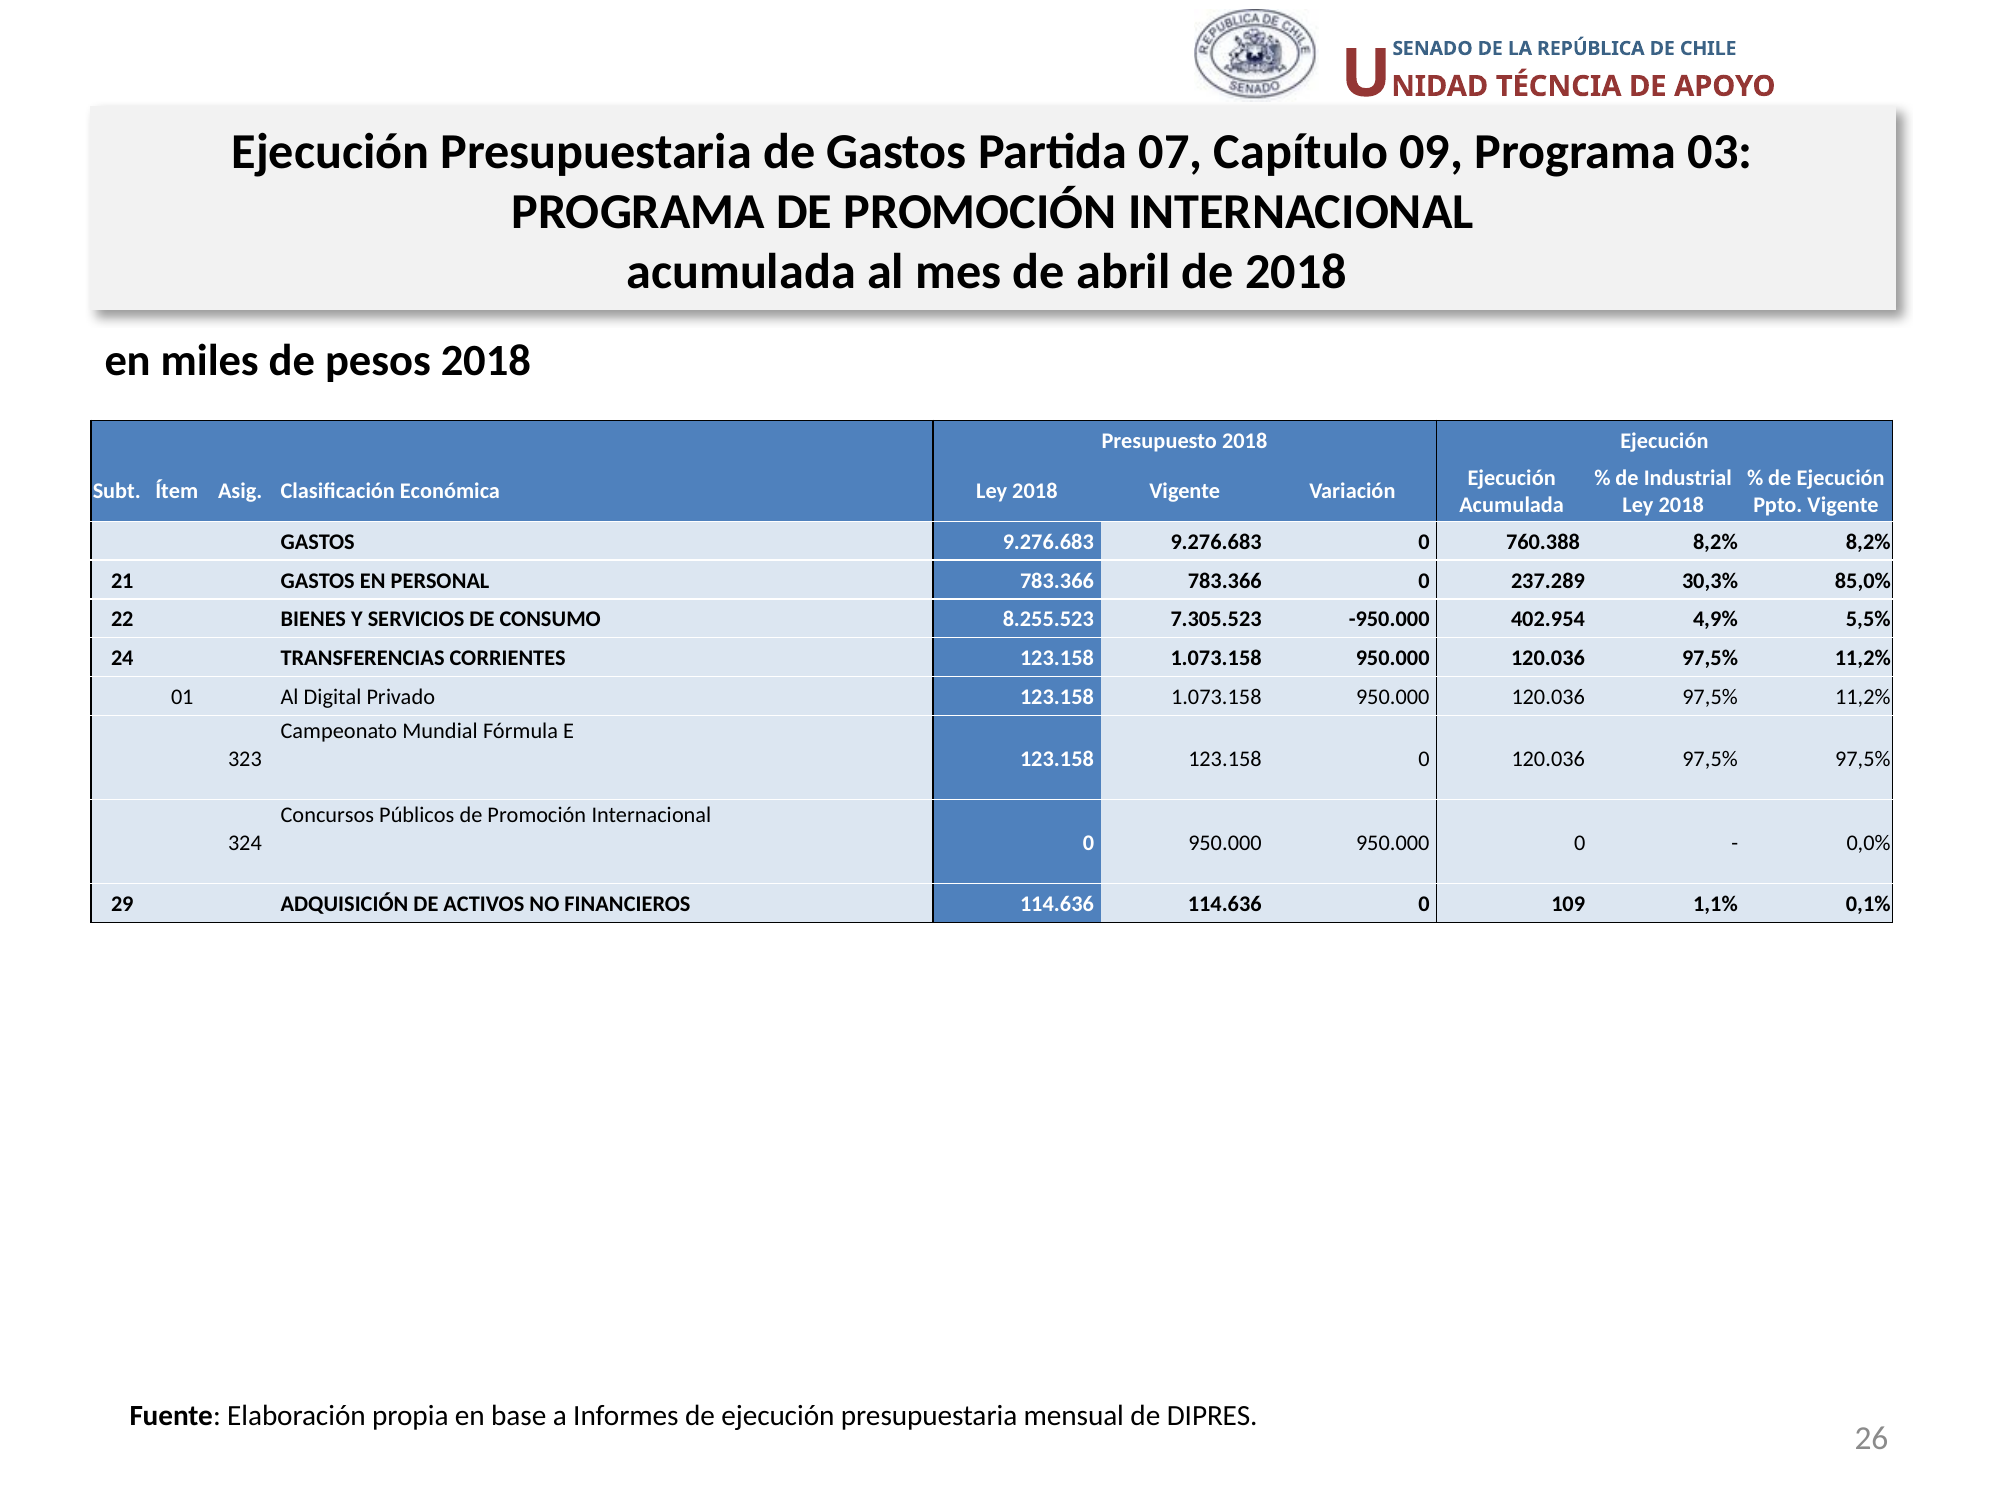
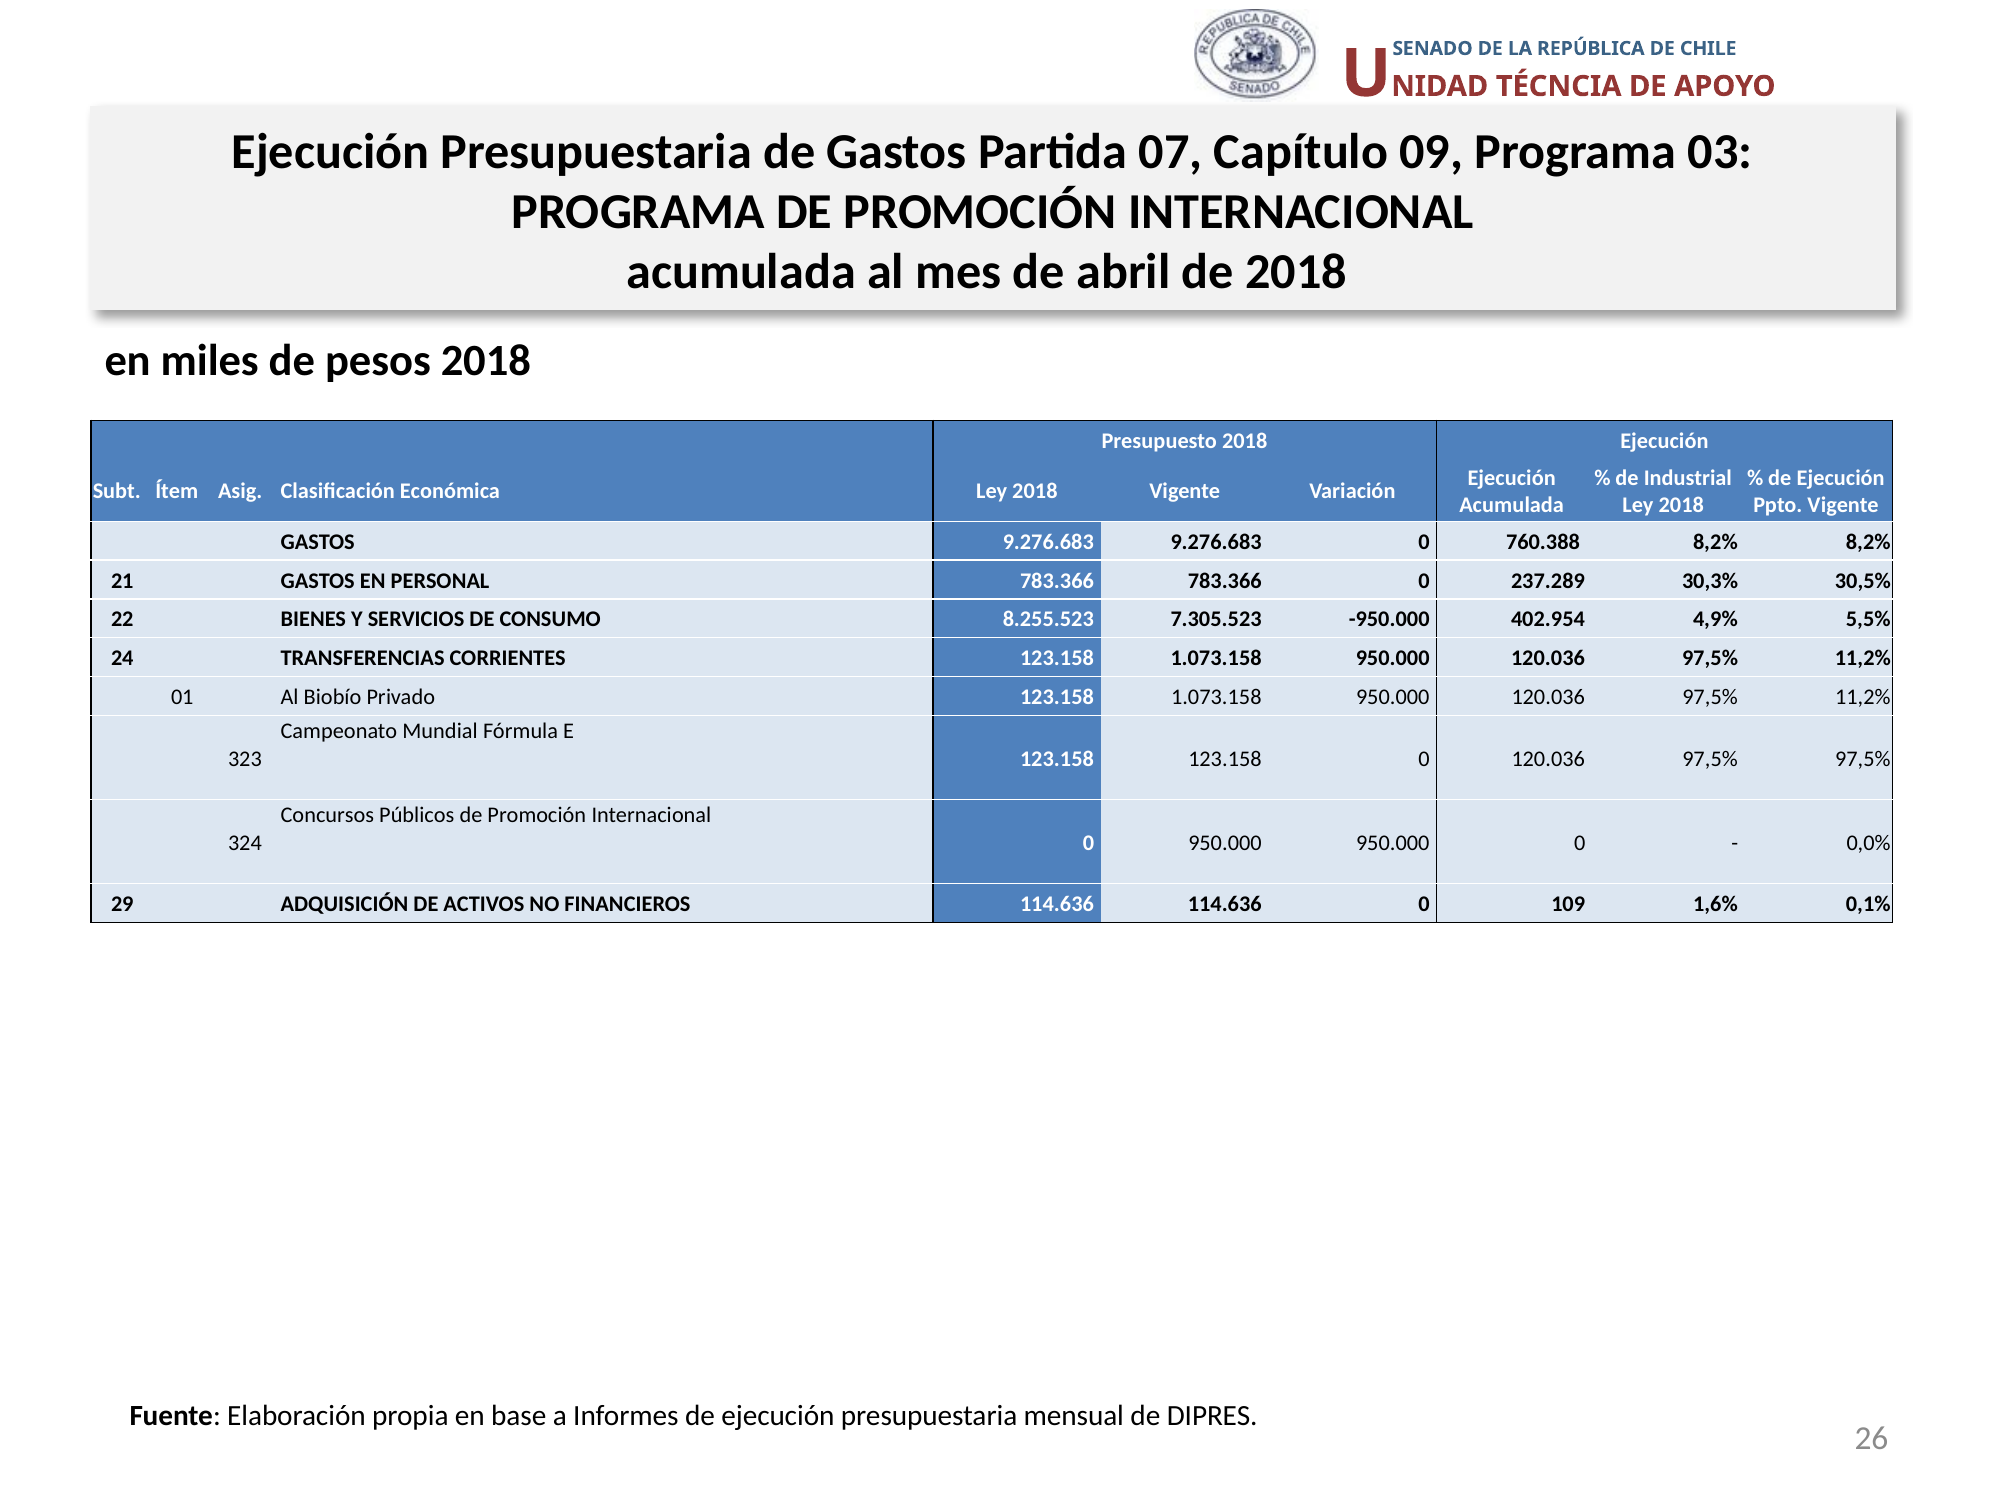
85,0%: 85,0% -> 30,5% (1863, 581)
Digital: Digital -> Biobío (333, 697)
1,1%: 1,1% -> 1,6% (1715, 904)
